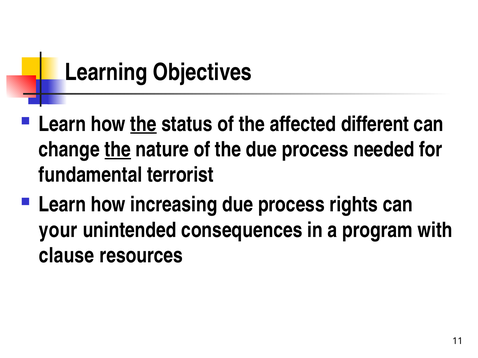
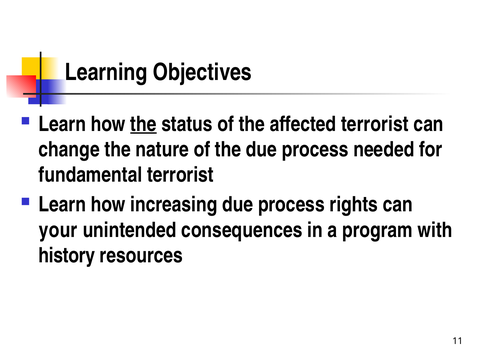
affected different: different -> terrorist (375, 124)
the underline: present -> none (118, 150)
clause: clause -> history (67, 256)
